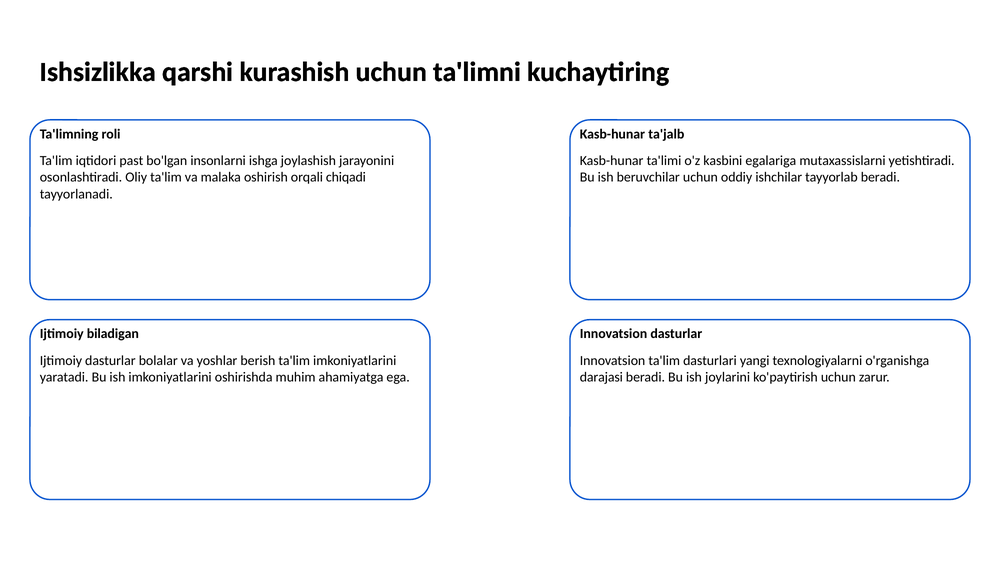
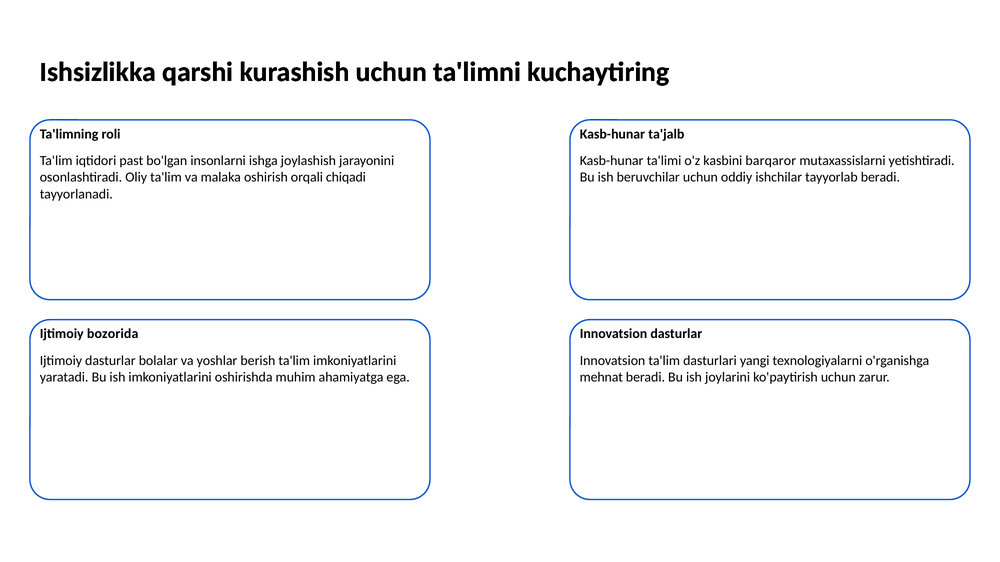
egalariga: egalariga -> barqaror (771, 161)
biladigan: biladigan -> bozorida (113, 334)
darajasi: darajasi -> mehnat (601, 378)
